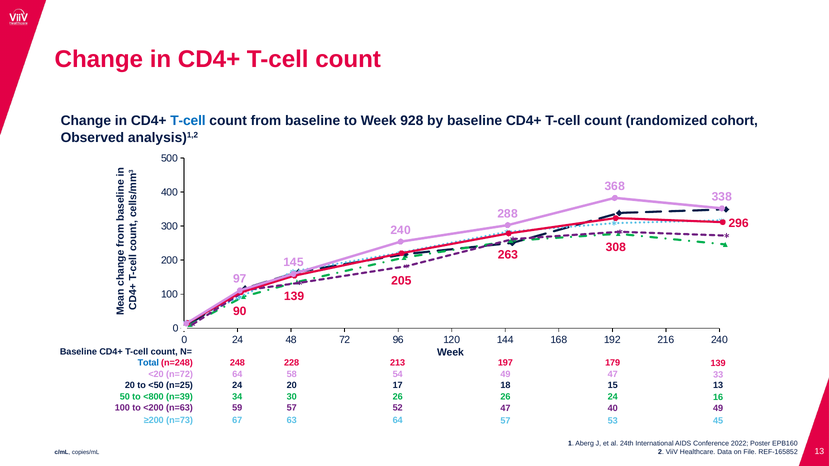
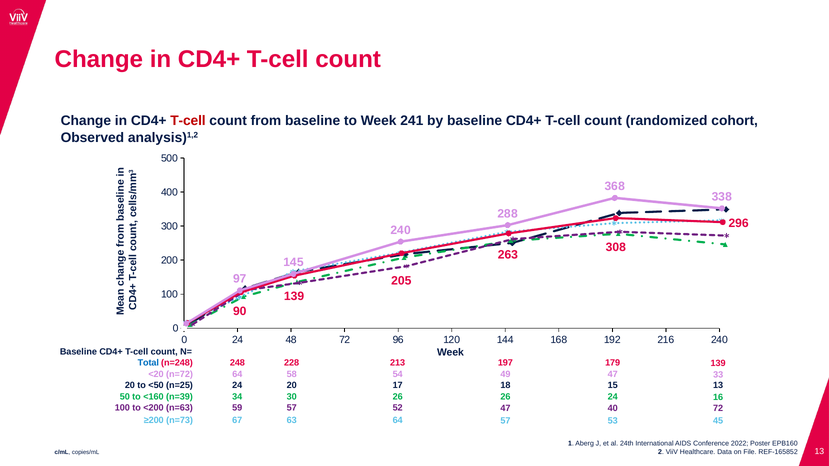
T-cell colour: blue -> red (188, 121)
928: 928 -> 241 (412, 121)
<800: <800 -> <160 (153, 397)
40 49: 49 -> 72 (718, 409)
